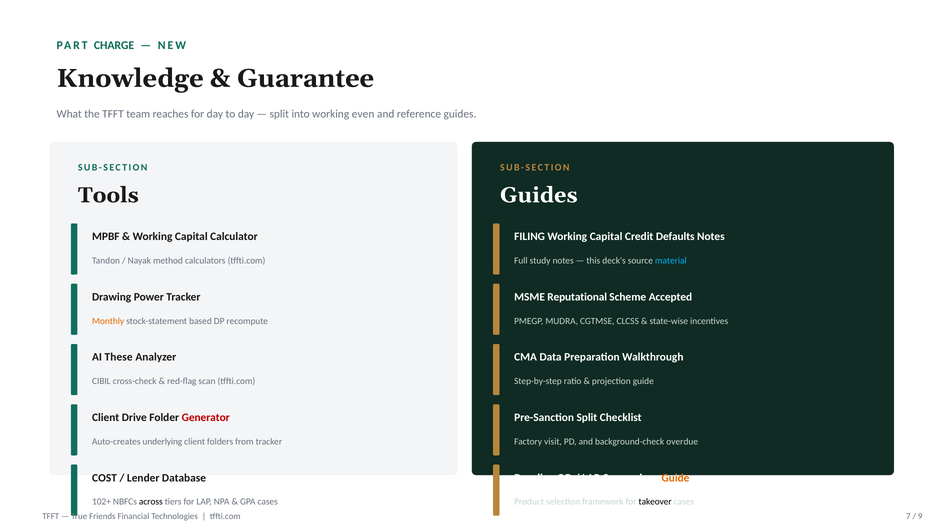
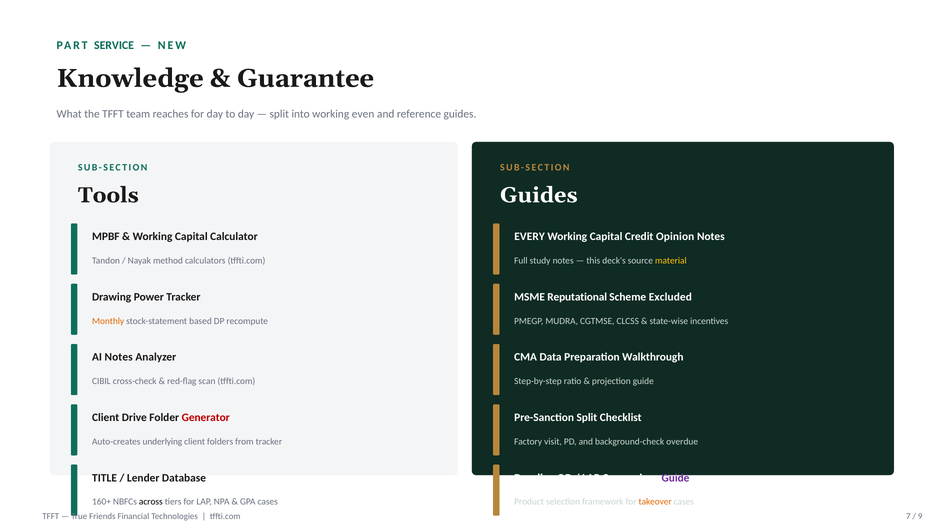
CHARGE: CHARGE -> SERVICE (114, 45)
FILING: FILING -> EVERY (530, 237)
Defaults: Defaults -> Opinion (675, 237)
material colour: light blue -> yellow (671, 261)
Accepted: Accepted -> Excluded (670, 297)
AI These: These -> Notes (119, 357)
COST: COST -> TITLE (105, 478)
Guide colour: orange -> purple (676, 478)
102+: 102+ -> 160+ (102, 502)
takeover colour: black -> orange (655, 502)
